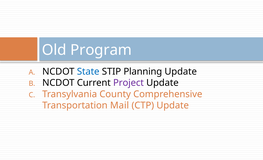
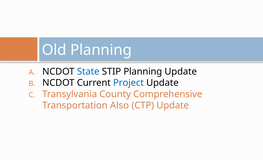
Old Program: Program -> Planning (101, 50)
Project colour: purple -> blue (128, 83)
Mail: Mail -> Also (120, 105)
